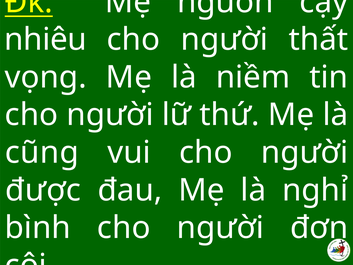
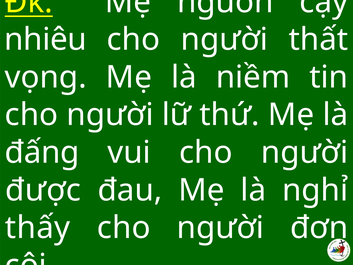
cũng: cũng -> đấng (42, 153)
bình: bình -> thấy (38, 228)
